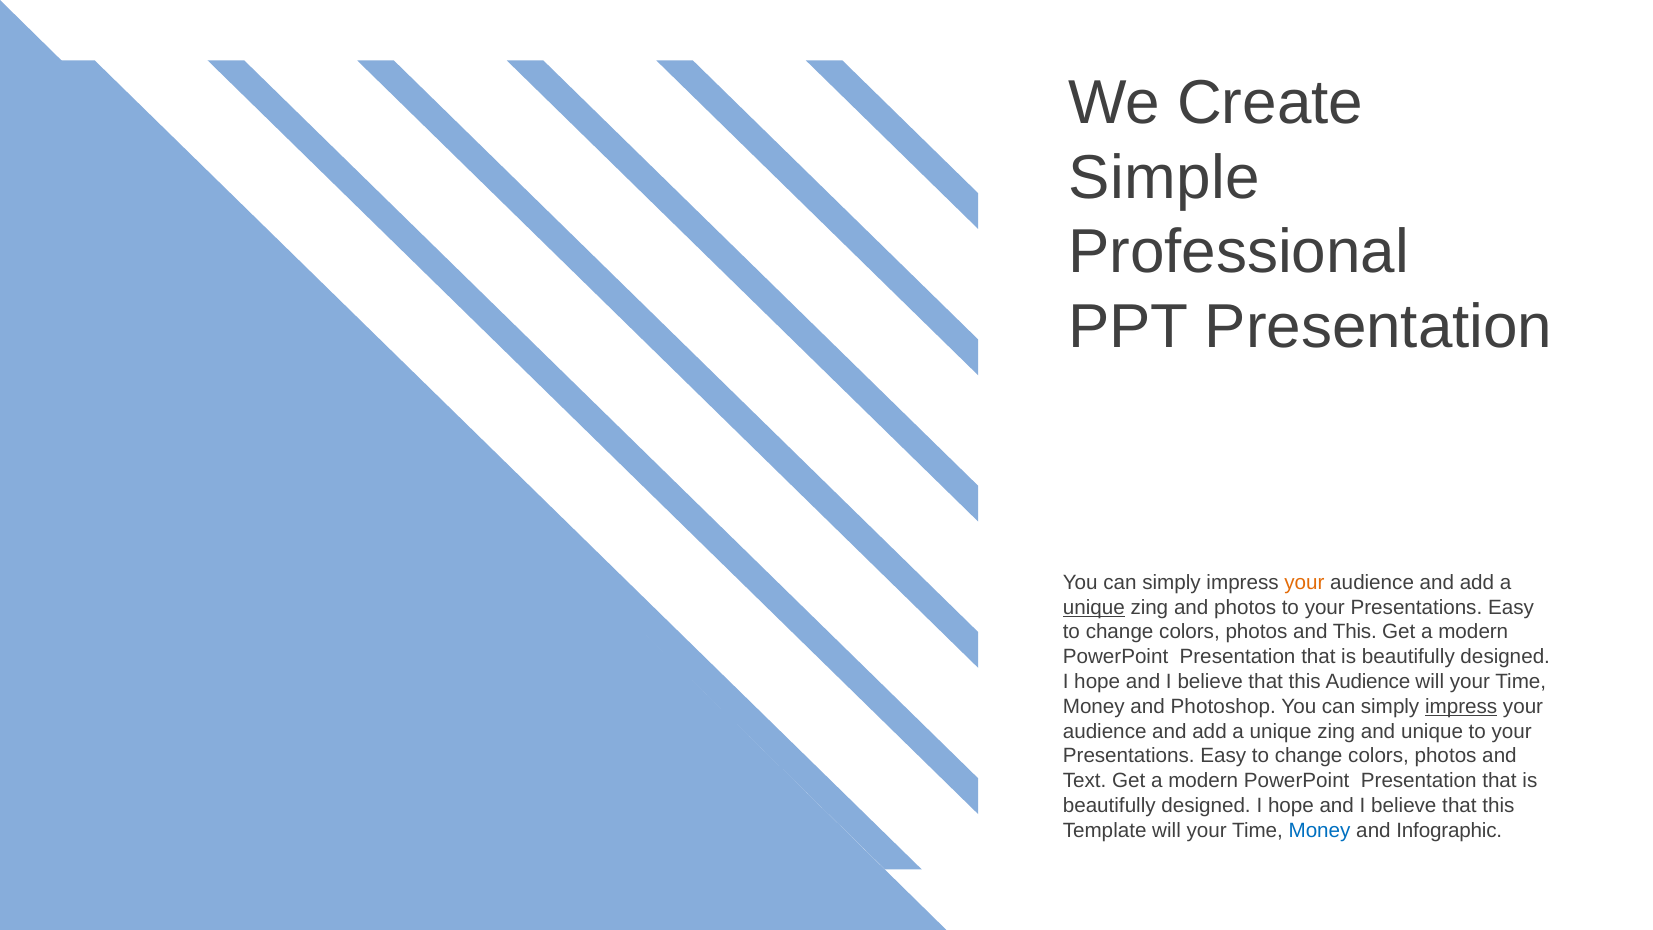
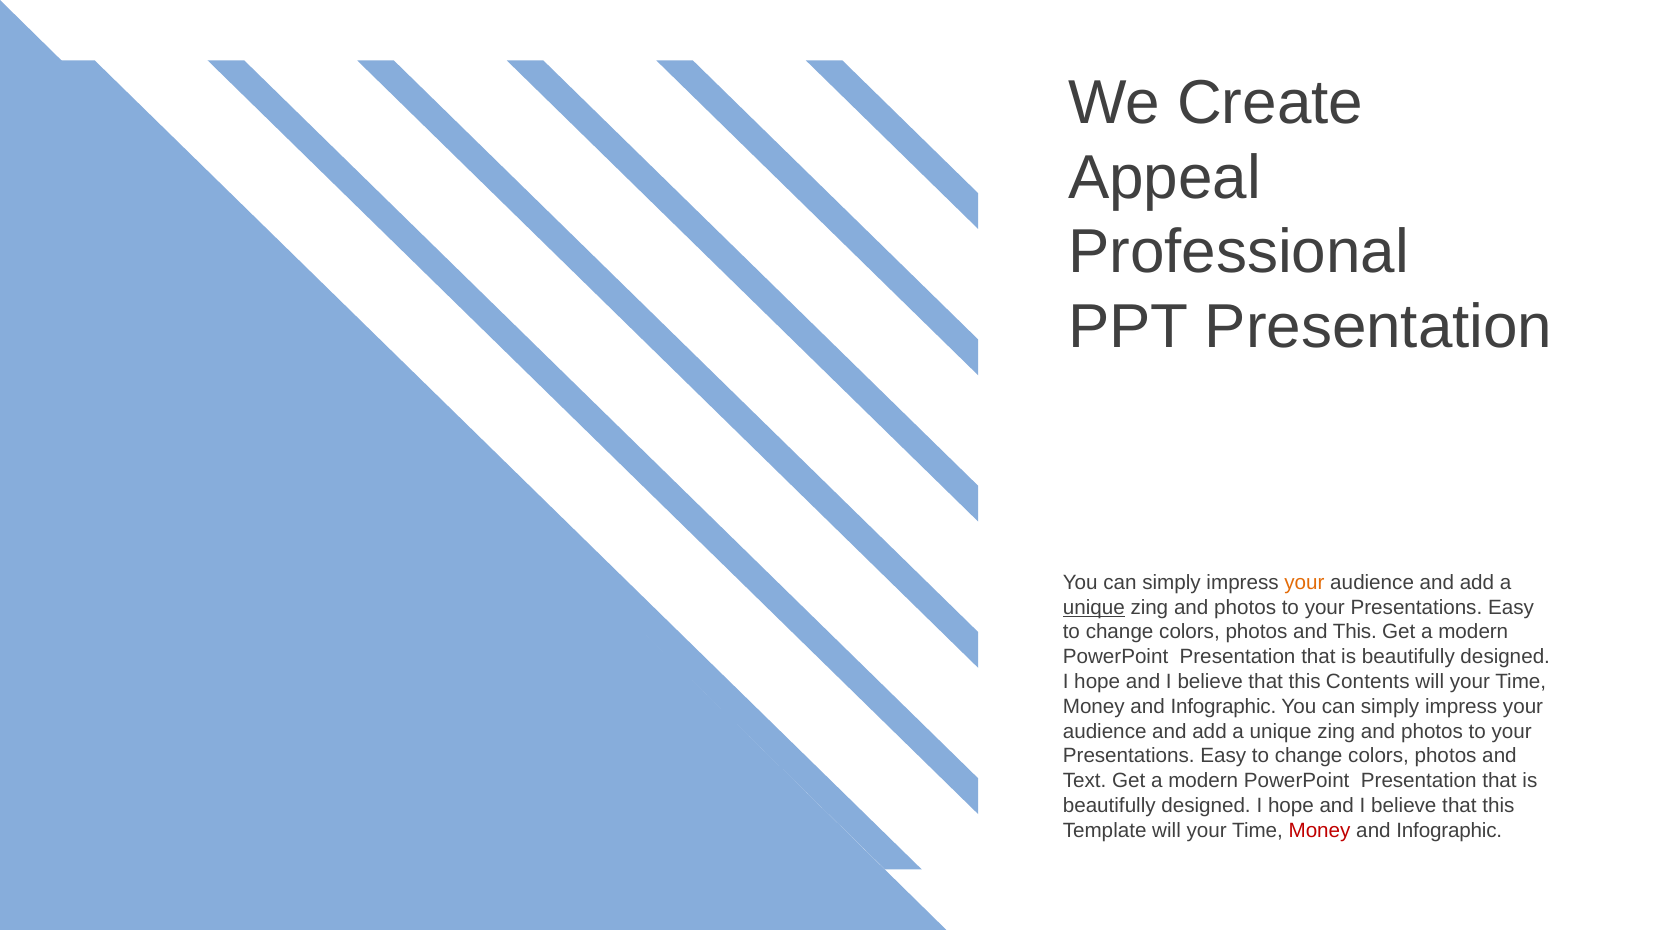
Simple: Simple -> Appeal (1165, 178)
this Audience: Audience -> Contents (1368, 682)
Photoshop: Photoshop -> Infographic (1223, 706)
impress underline: present -> none (1461, 706)
unique: unique -> photos (1432, 731)
Money colour: blue -> red (1320, 830)
